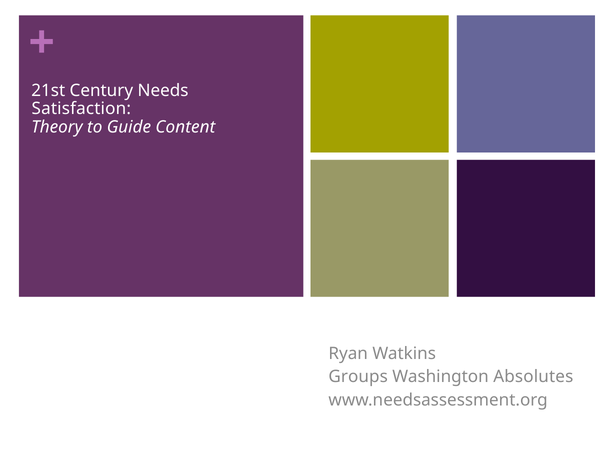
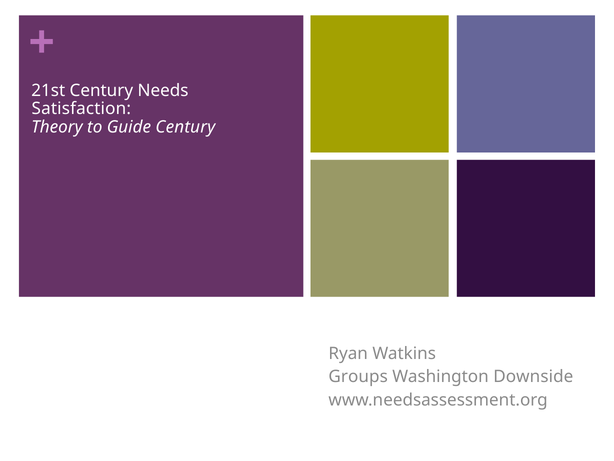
Guide Content: Content -> Century (185, 127)
Absolutes: Absolutes -> Downside (533, 376)
